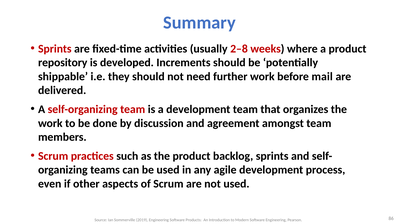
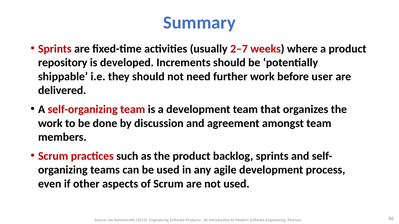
2–8: 2–8 -> 2–7 (239, 49)
mail: mail -> user (322, 77)
